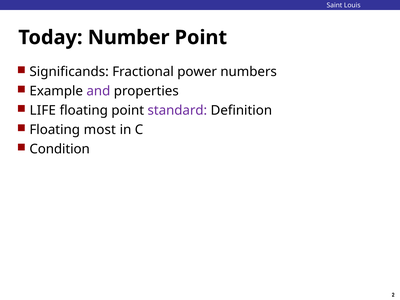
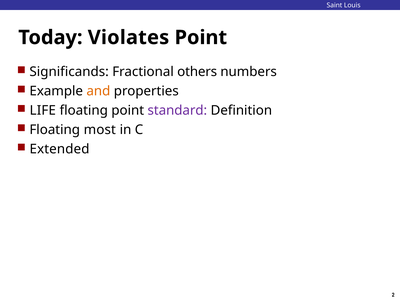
Number: Number -> Violates (128, 38)
power: power -> others (197, 72)
and colour: purple -> orange (98, 91)
Condition: Condition -> Extended (60, 149)
